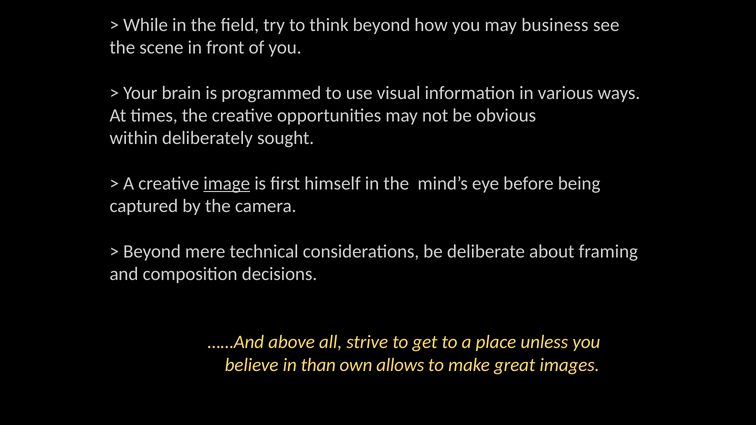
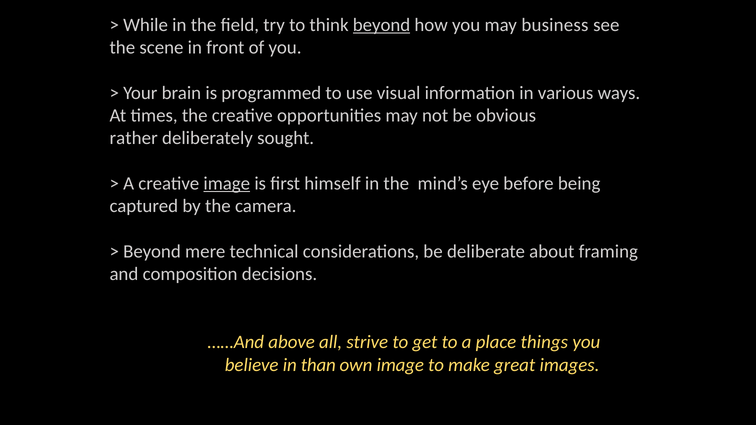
beyond underline: none -> present (382, 25)
within: within -> rather (134, 138)
unless: unless -> things (544, 342)
own allows: allows -> image (400, 365)
